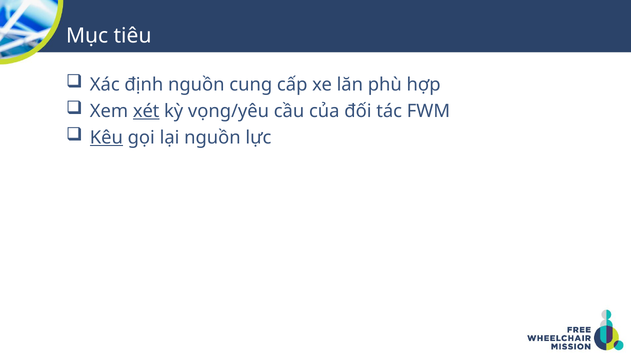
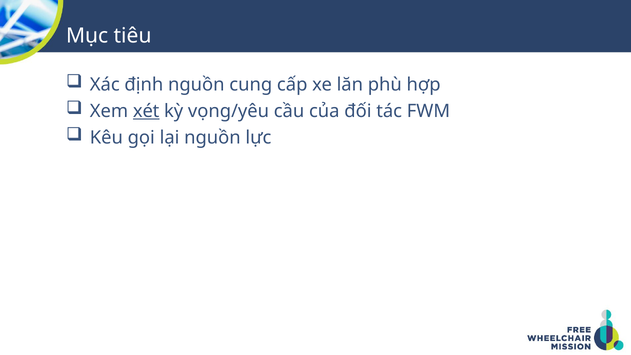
Kêu underline: present -> none (106, 137)
